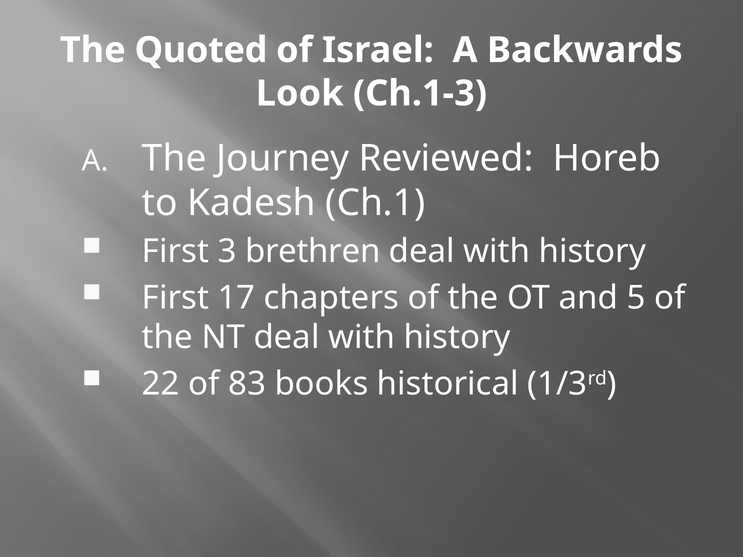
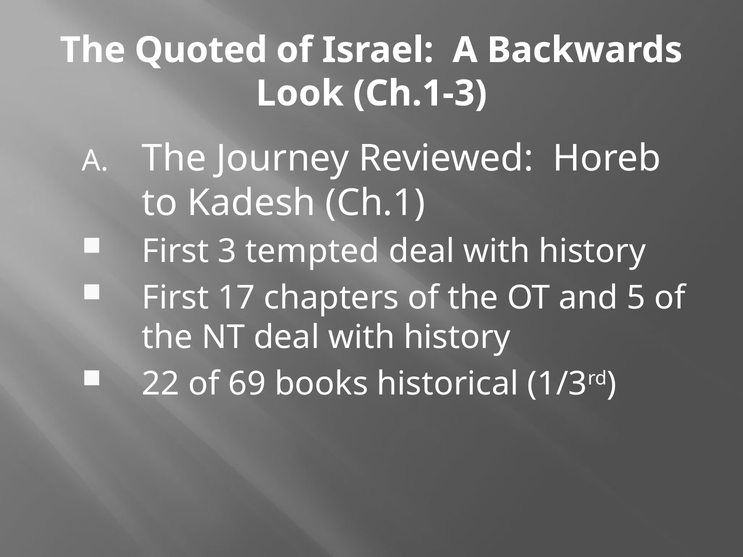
brethren: brethren -> tempted (312, 252)
83: 83 -> 69 (247, 384)
